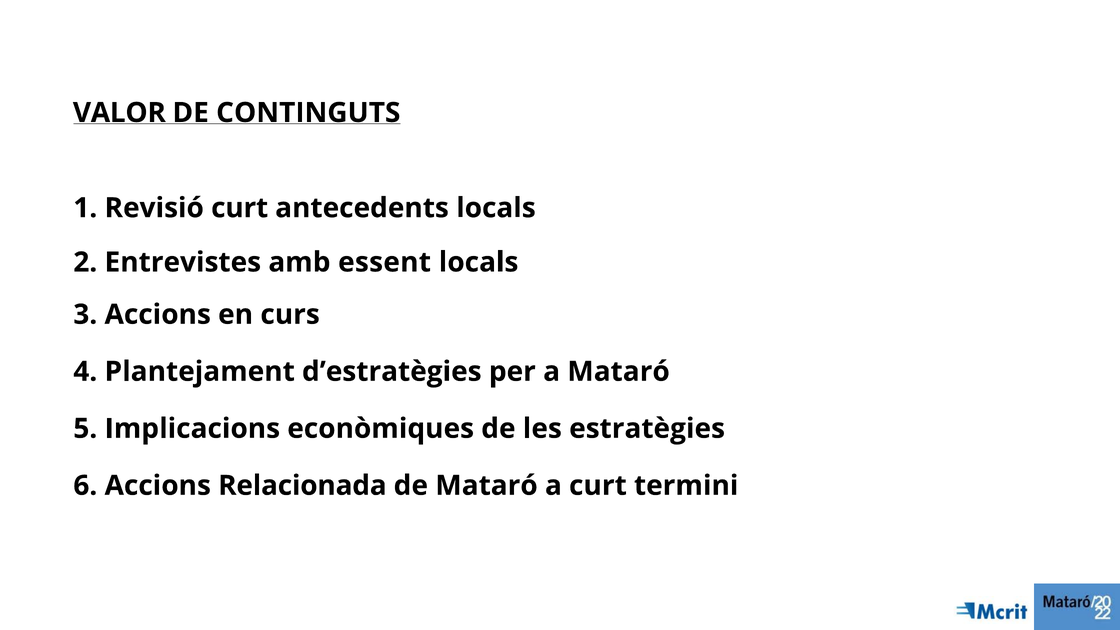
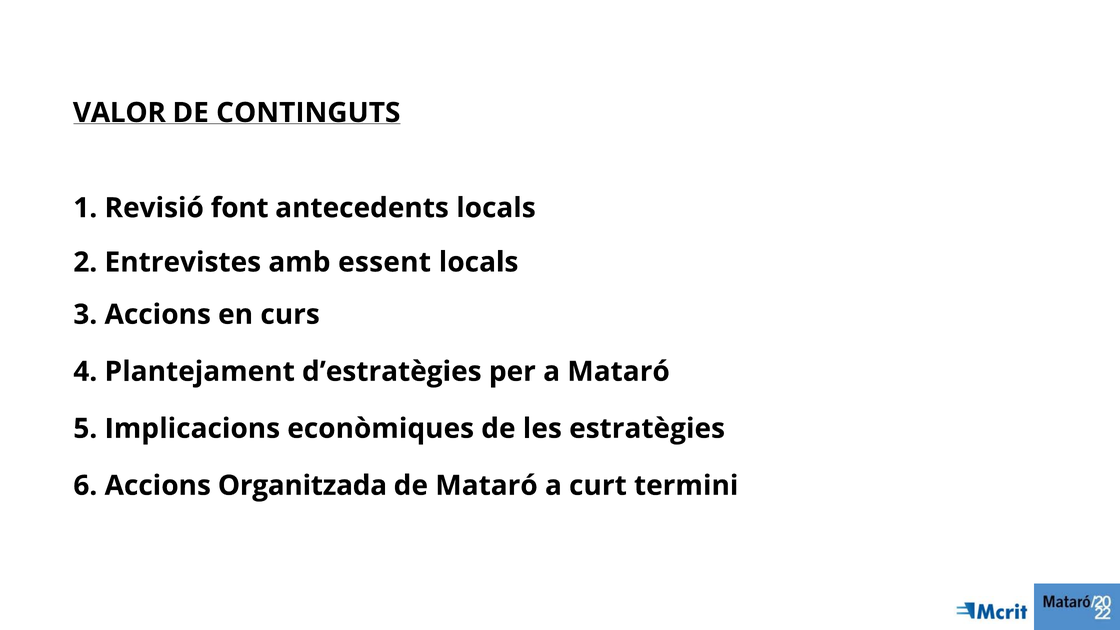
Revisió curt: curt -> font (240, 208)
Relacionada: Relacionada -> Organitzada (302, 486)
